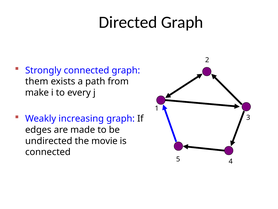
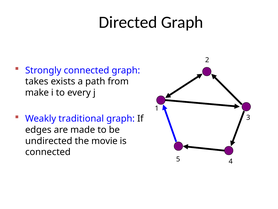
them: them -> takes (37, 81)
increasing: increasing -> traditional (81, 118)
